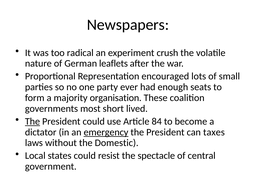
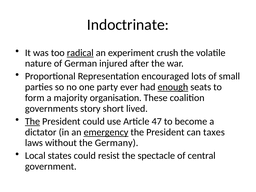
Newspapers: Newspapers -> Indoctrinate (128, 25)
radical underline: none -> present (80, 53)
leaflets: leaflets -> injured (113, 64)
enough underline: none -> present (173, 87)
most: most -> story (90, 109)
84: 84 -> 47 (157, 121)
Domestic: Domestic -> Germany (117, 143)
